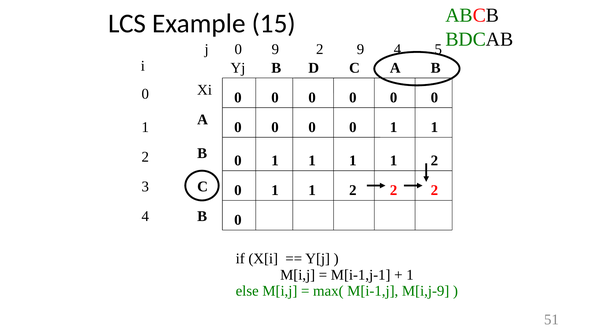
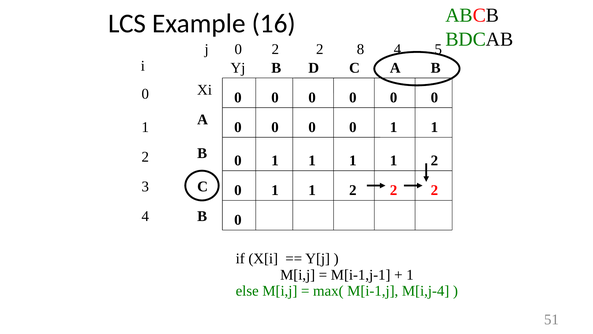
15: 15 -> 16 (274, 24)
0 9: 9 -> 2 (275, 49)
2 9: 9 -> 8 (360, 49)
M[i,j-9: M[i,j-9 -> M[i,j-4 (426, 290)
